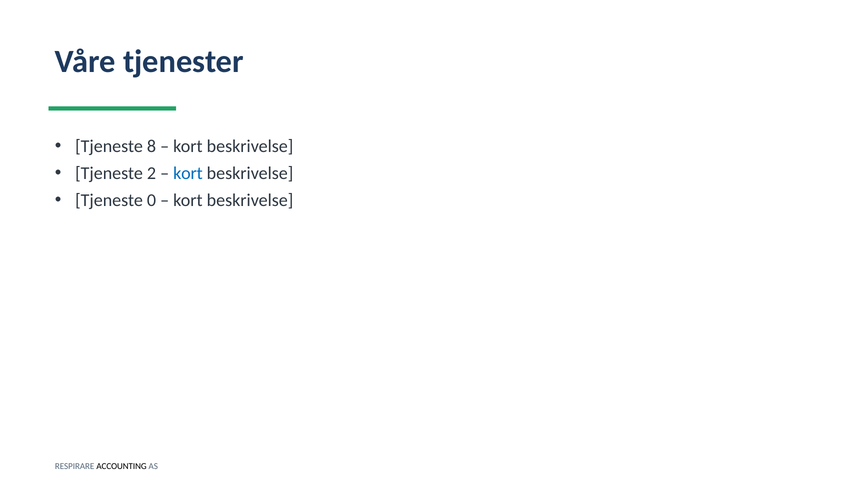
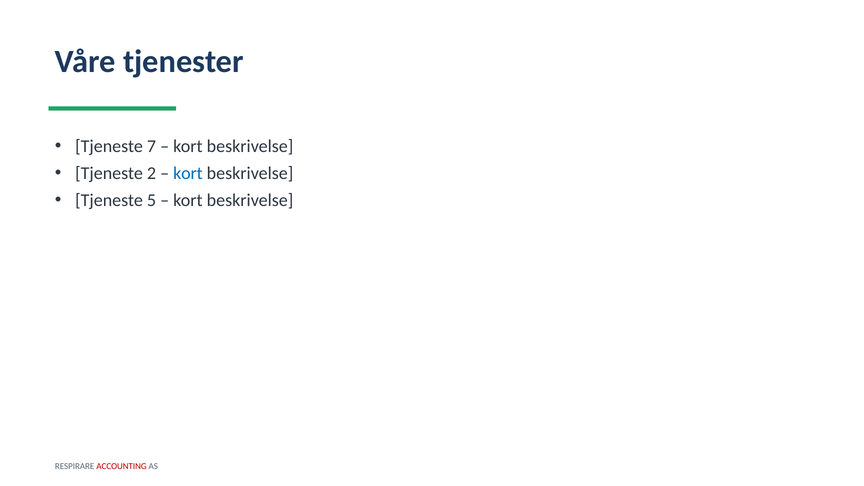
8: 8 -> 7 (151, 146)
0: 0 -> 5 (151, 200)
ACCOUNTING colour: black -> red (122, 466)
